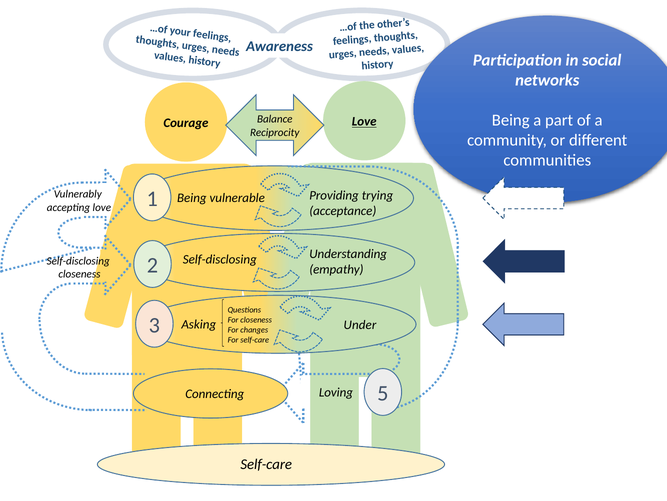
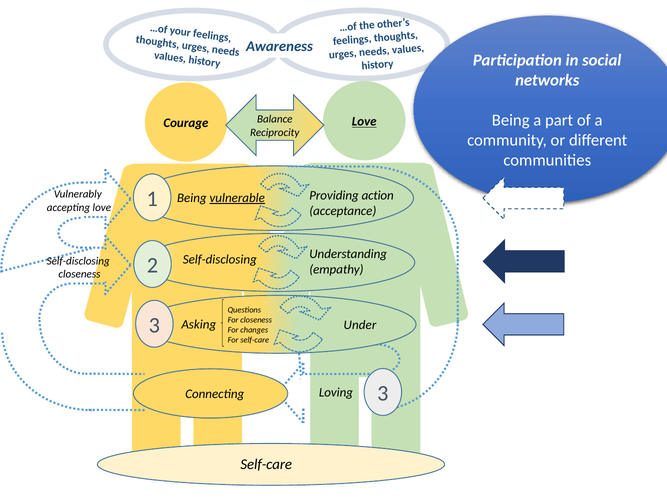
vulnerable underline: none -> present (237, 198)
trying: trying -> action (378, 195)
Connecting 5: 5 -> 3 (383, 393)
